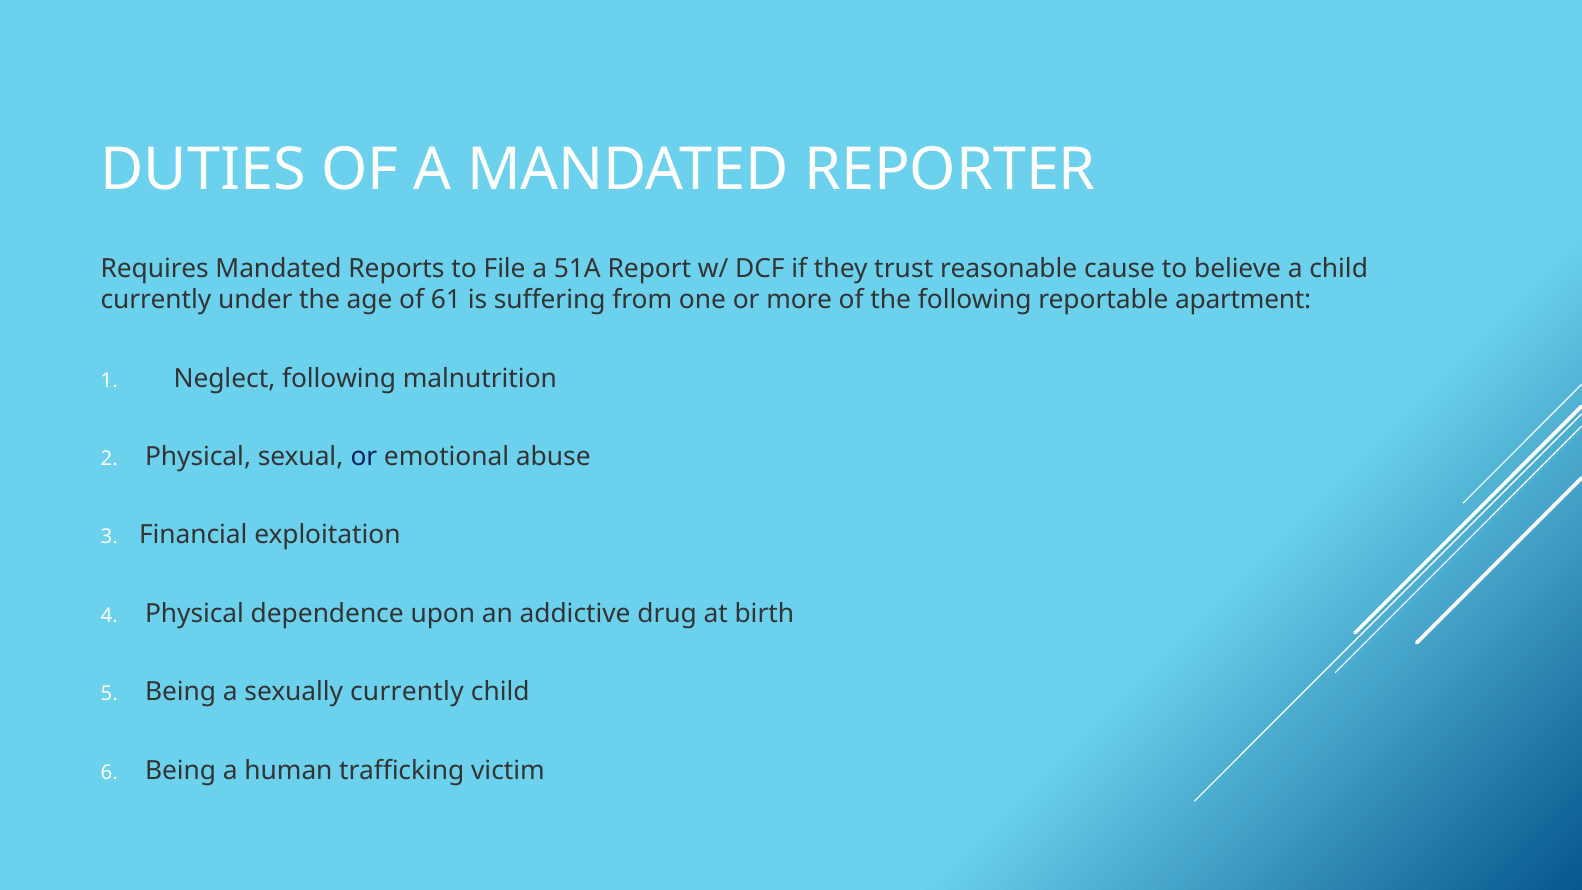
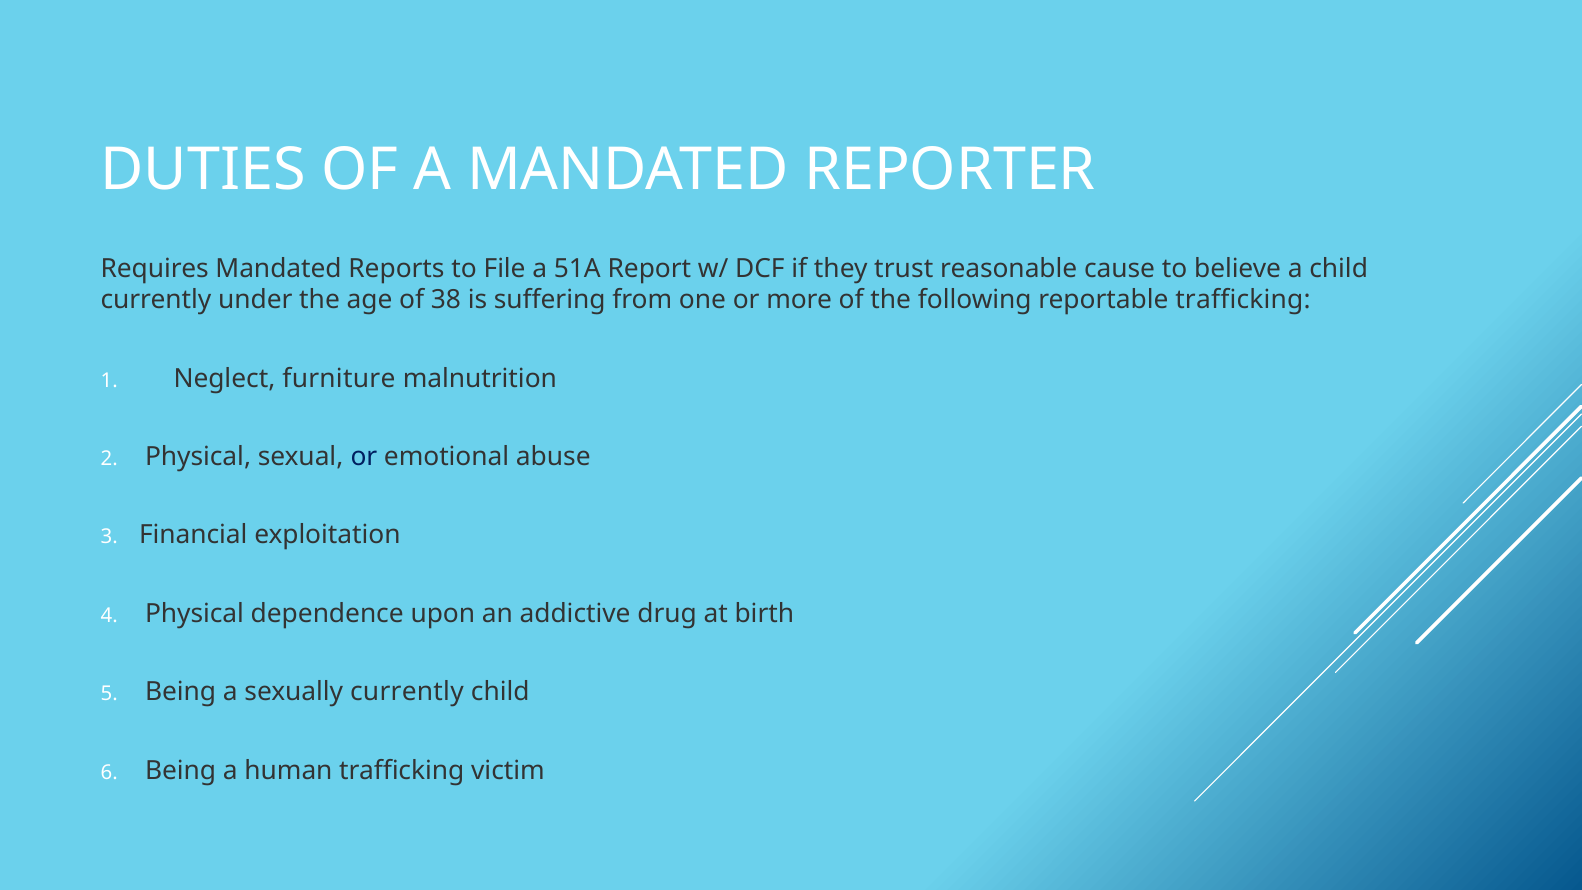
61: 61 -> 38 (446, 300)
reportable apartment: apartment -> trafficking (1243, 300)
Neglect following: following -> furniture (339, 378)
